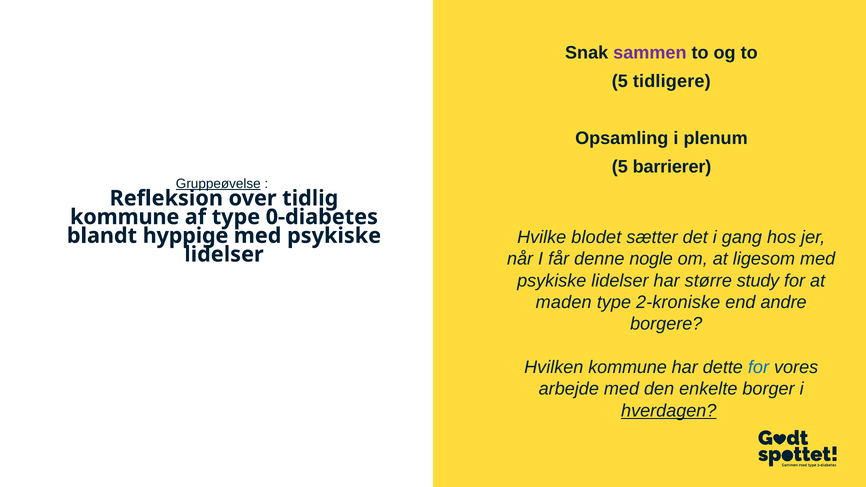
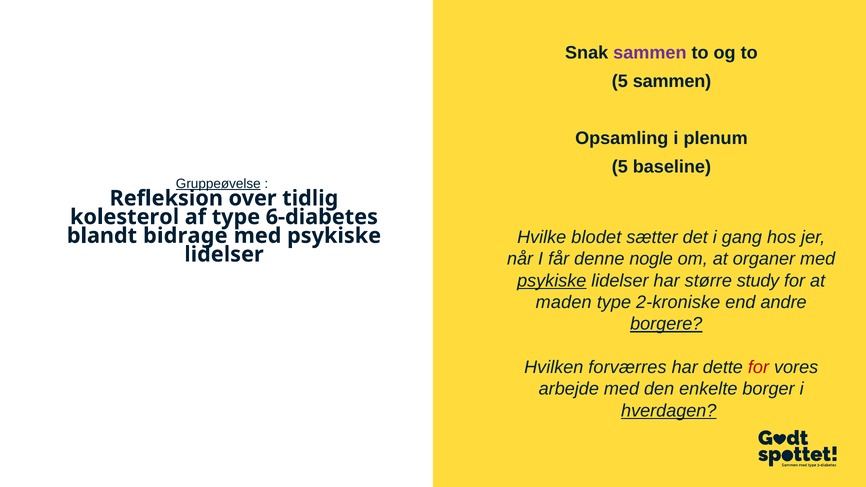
5 tidligere: tidligere -> sammen (672, 81)
barrierer: barrierer -> baseline (672, 167)
kommune: kommune -> kolesterol (125, 217)
0-diabetes: 0-diabetes -> 6-diabetes (322, 217)
hyppige: hyppige -> bidrage (185, 236)
ligesom: ligesom -> organer (764, 259)
psykiske underline: none -> present (552, 281)
borgere underline: none -> present (666, 324)
Hvilken kommune: kommune -> forværres (627, 367)
for colour: blue -> red (759, 367)
